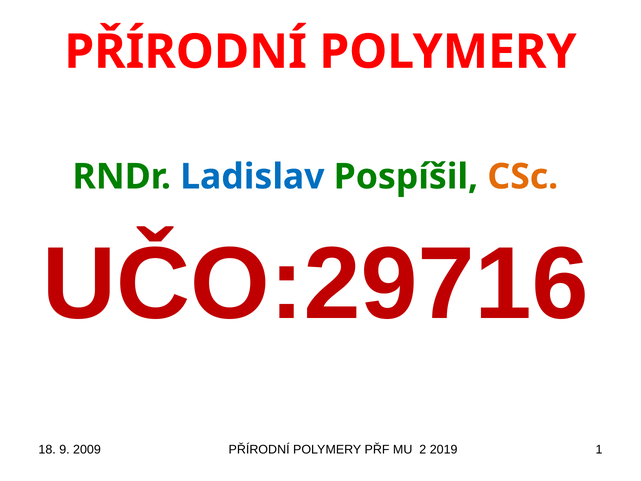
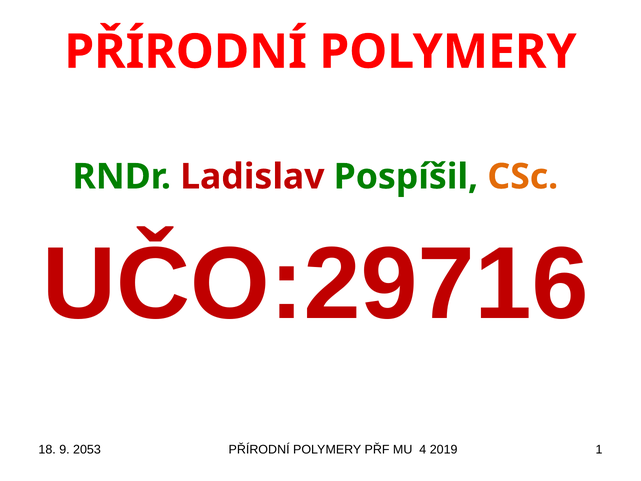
Ladislav colour: blue -> red (252, 177)
2009: 2009 -> 2053 (87, 449)
2: 2 -> 4 (423, 449)
